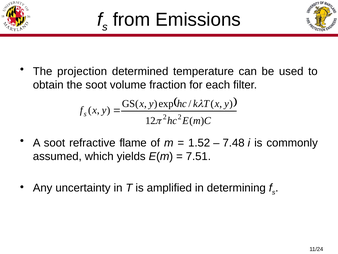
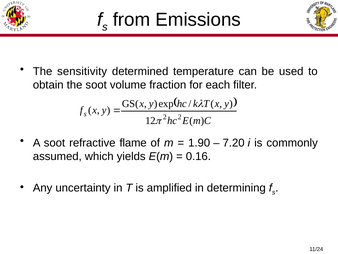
projection: projection -> sensitivity (82, 71)
1.52: 1.52 -> 1.90 (199, 143)
7.48: 7.48 -> 7.20 (234, 143)
7.51: 7.51 -> 0.16 (198, 156)
